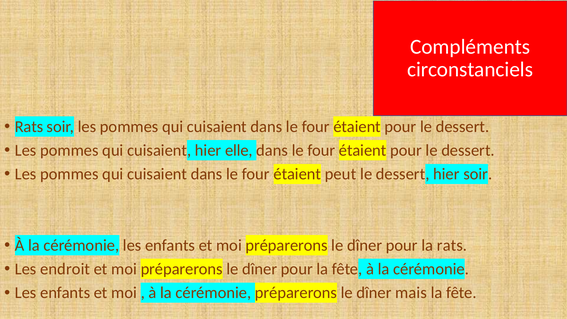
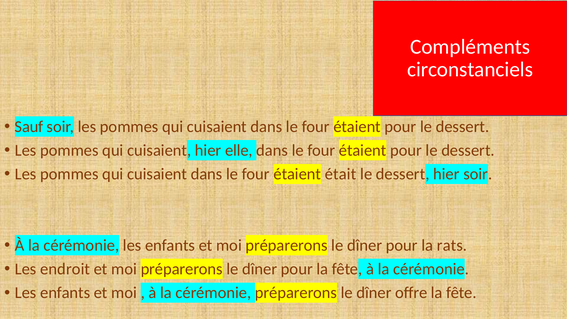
Rats: Rats -> Sauf (29, 127)
peut: peut -> était (341, 174)
mais: mais -> offre (411, 293)
